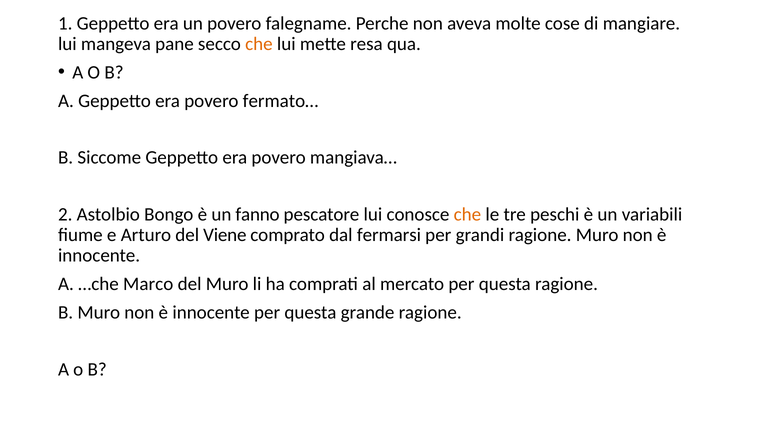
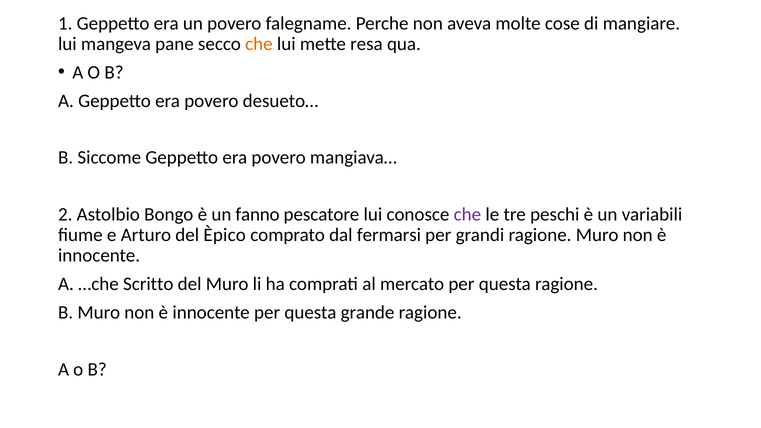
fermato…: fermato… -> desueto… (281, 101)
che colour: orange -> purple (467, 215)
Viene: Viene -> Èpico (225, 235)
Marco: Marco -> Scritto (148, 284)
